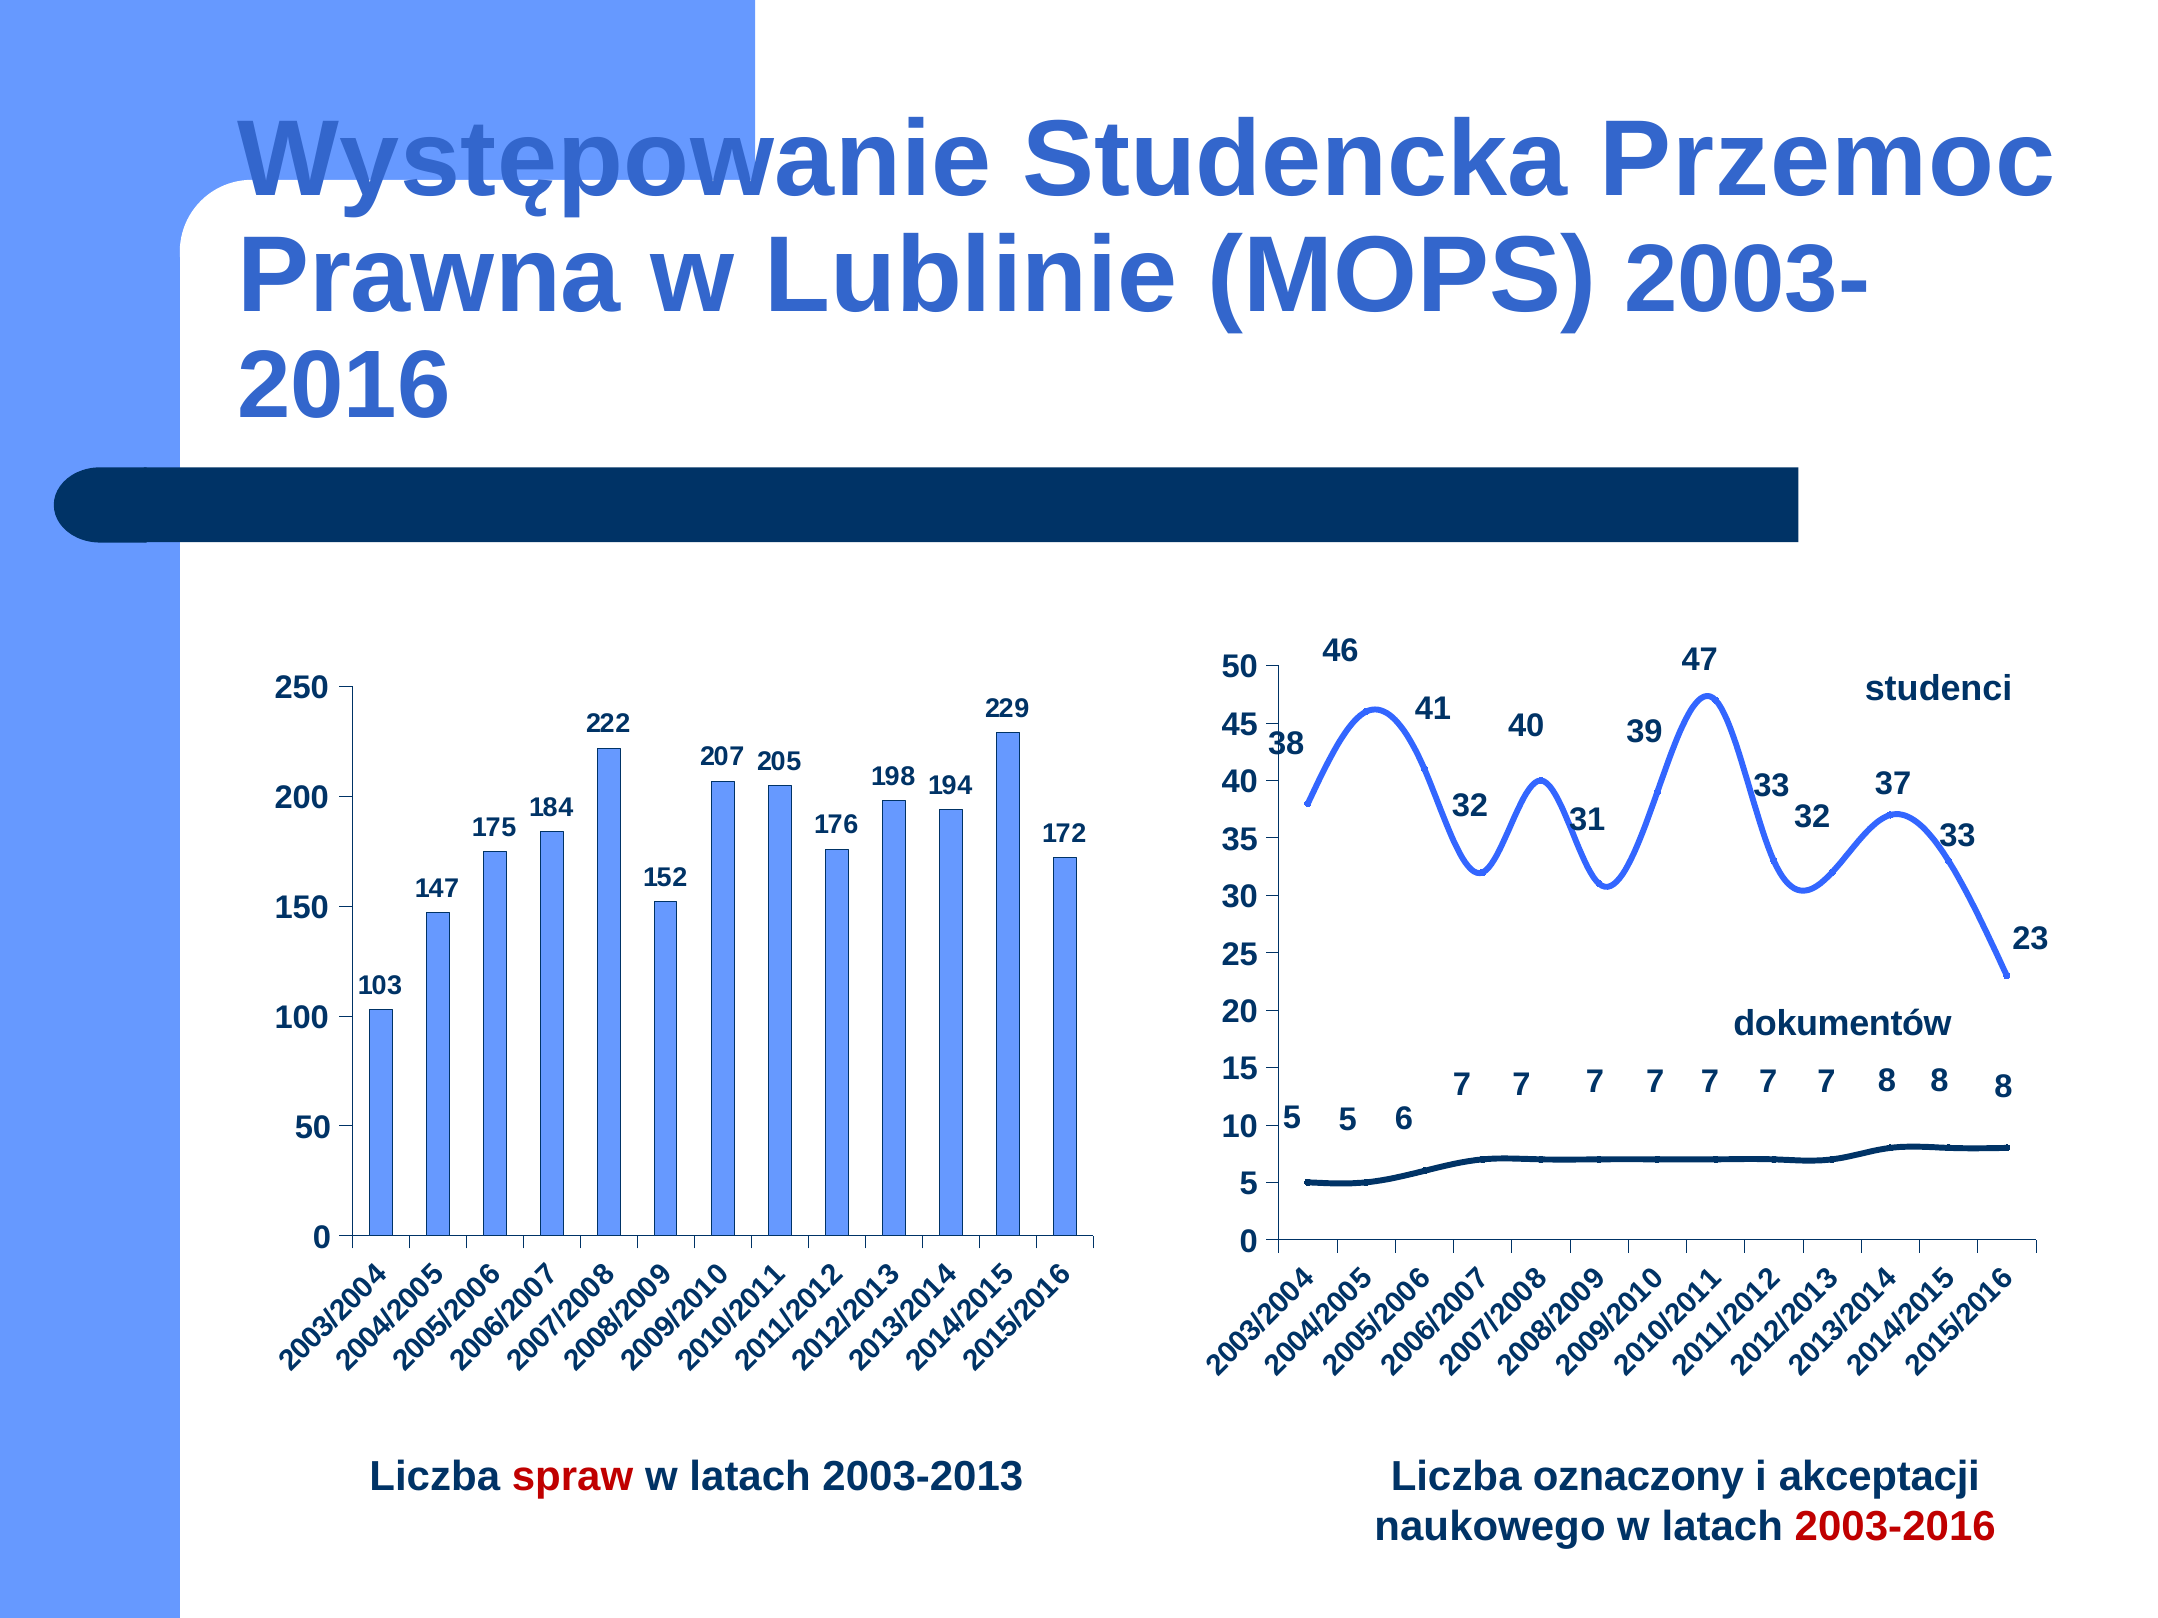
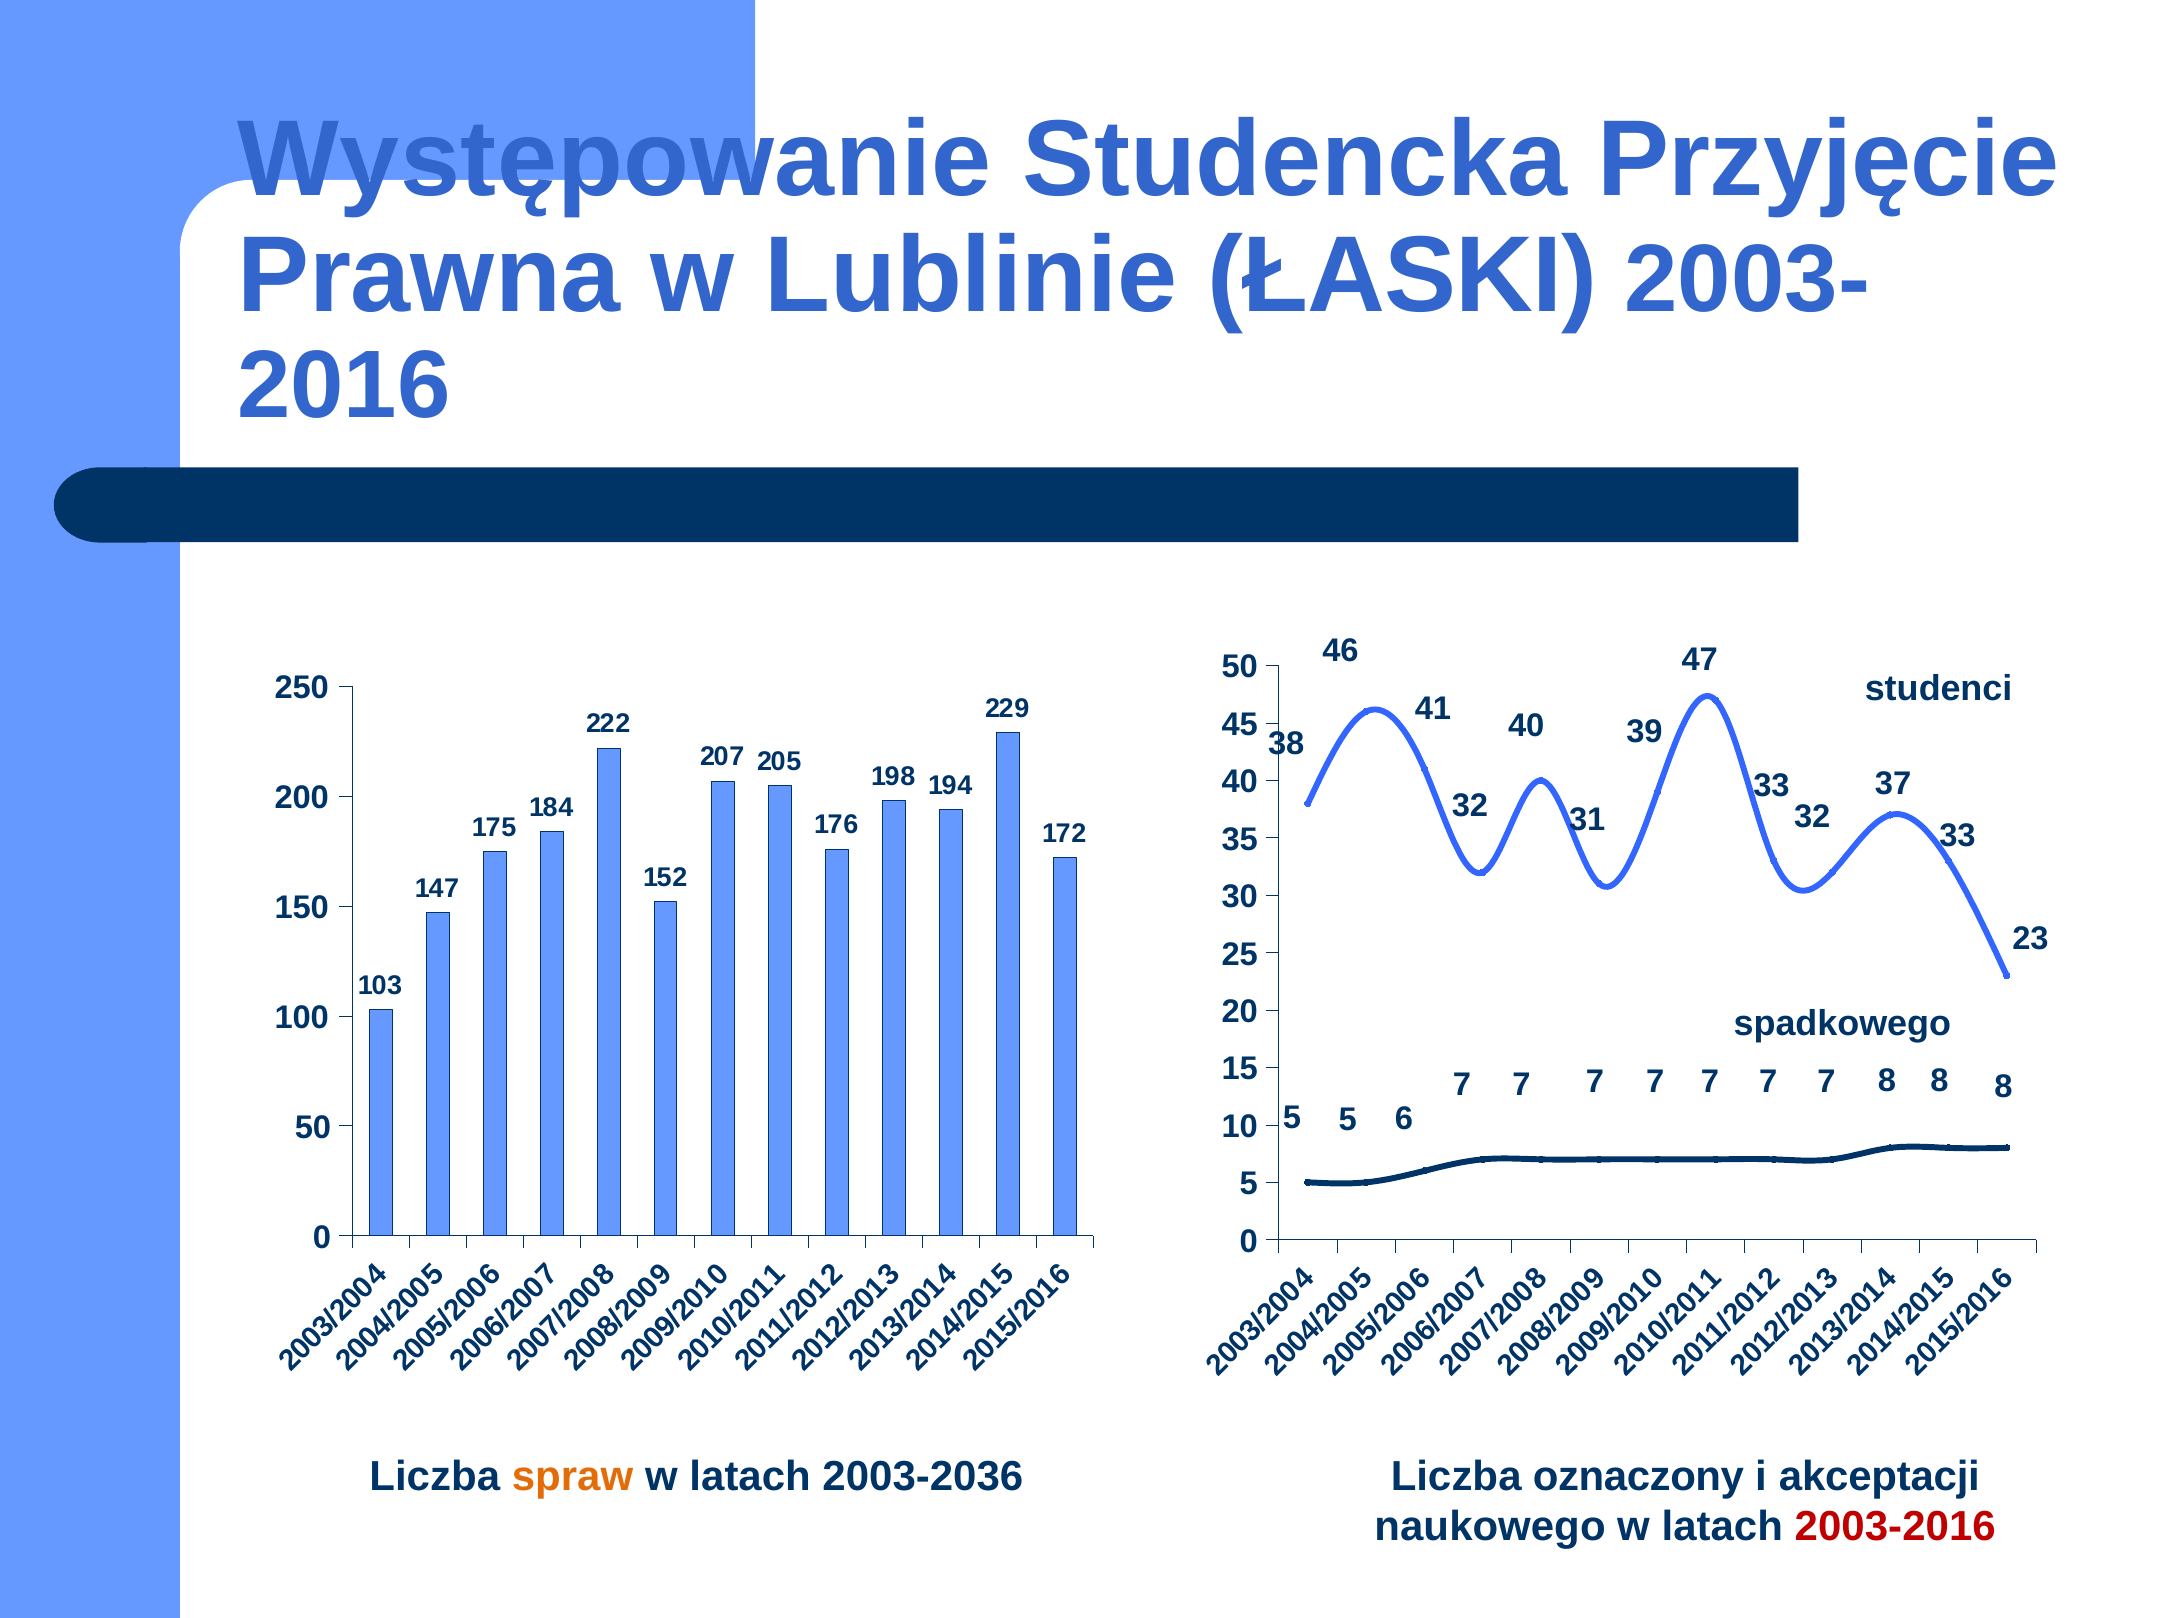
Przemoc: Przemoc -> Przyjęcie (1828, 160)
MOPS: MOPS -> ŁASKI (1403, 276)
dokumentów: dokumentów -> spadkowego (1842, 1024)
spraw colour: red -> orange (572, 1477)
2003-2013: 2003-2013 -> 2003-2036 (923, 1477)
